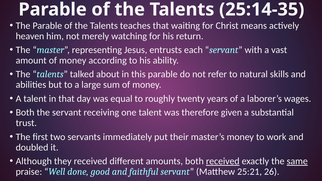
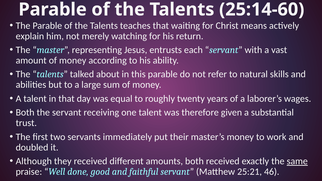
25:14-35: 25:14-35 -> 25:14-60 (262, 9)
heaven: heaven -> explain (30, 36)
received underline: present -> none (223, 161)
26: 26 -> 46 (272, 172)
